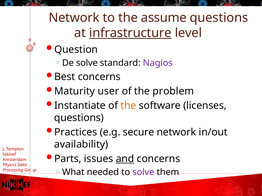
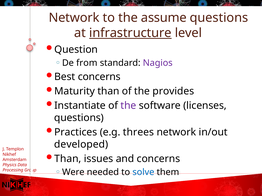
De solve: solve -> from (87, 63)
Maturity user: user -> than (108, 91)
problem: problem -> provides (173, 91)
the colour: orange -> purple (128, 106)
secure: secure -> threes (138, 132)
availability: availability -> developed (81, 145)
Parts: Parts -> Than (68, 159)
and underline: present -> none (125, 159)
What: What -> Were (73, 173)
solve colour: purple -> blue (143, 173)
